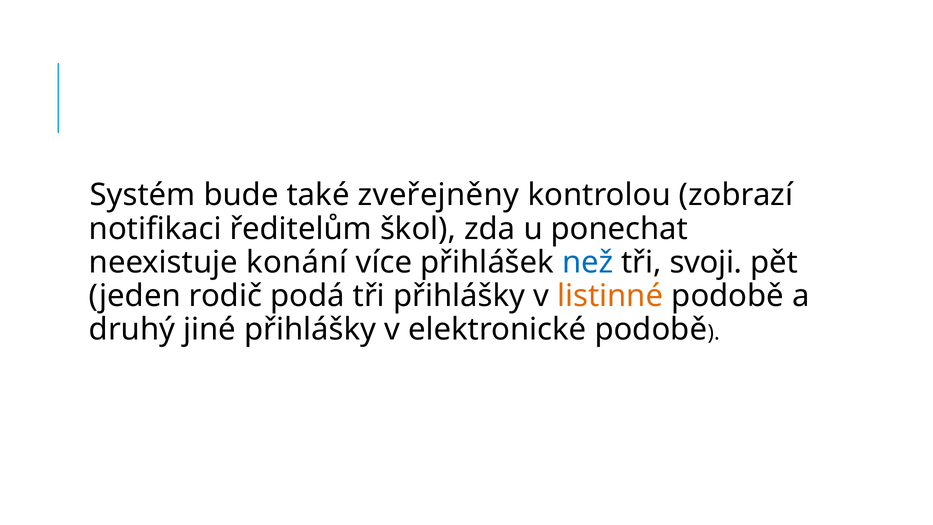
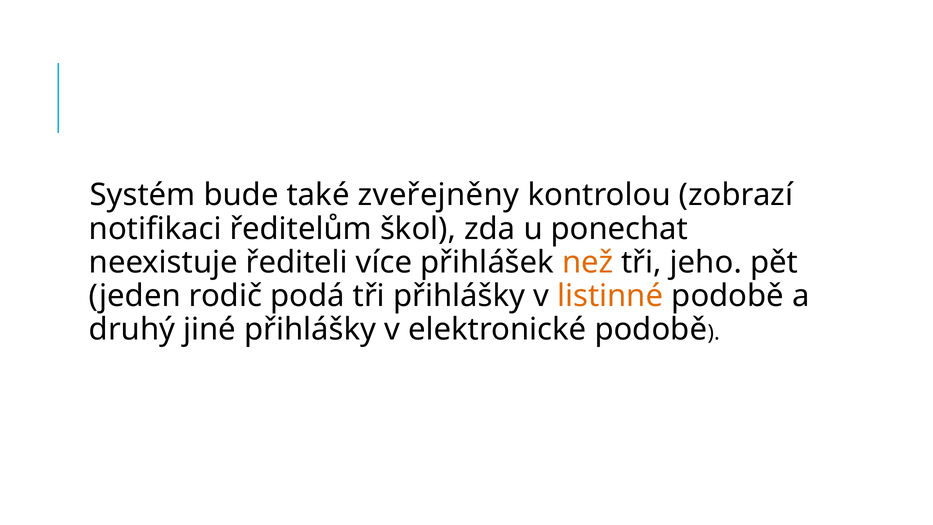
konání: konání -> řediteli (297, 262)
než colour: blue -> orange (588, 262)
svoji: svoji -> jeho (706, 262)
